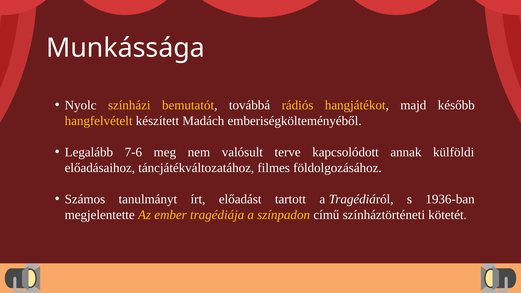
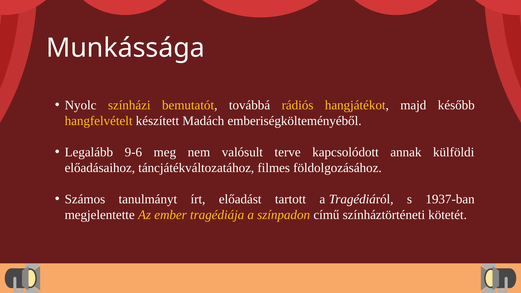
7-6: 7-6 -> 9-6 (133, 152)
1936-ban: 1936-ban -> 1937-ban (450, 199)
